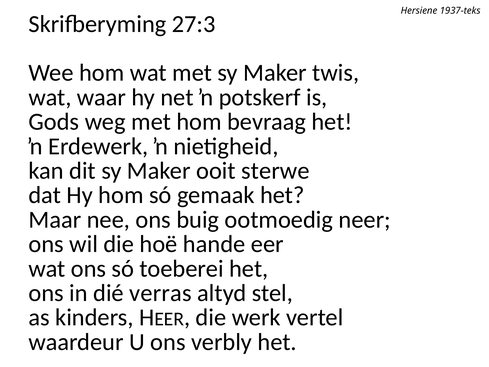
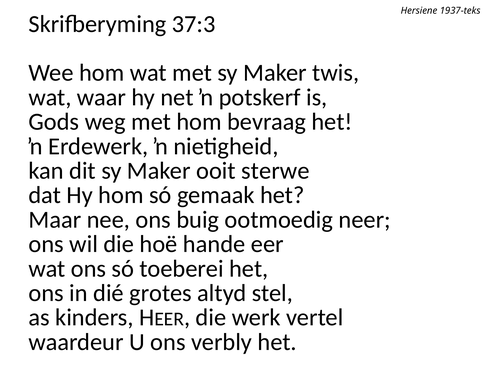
27:3: 27:3 -> 37:3 (194, 24)
verras: verras -> grotes (161, 293)
